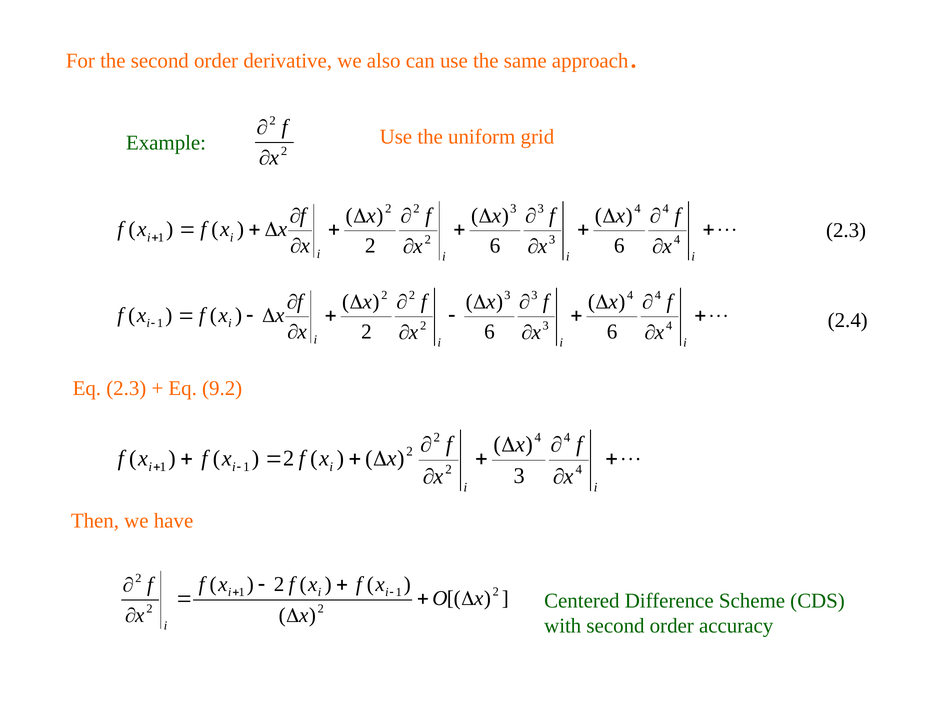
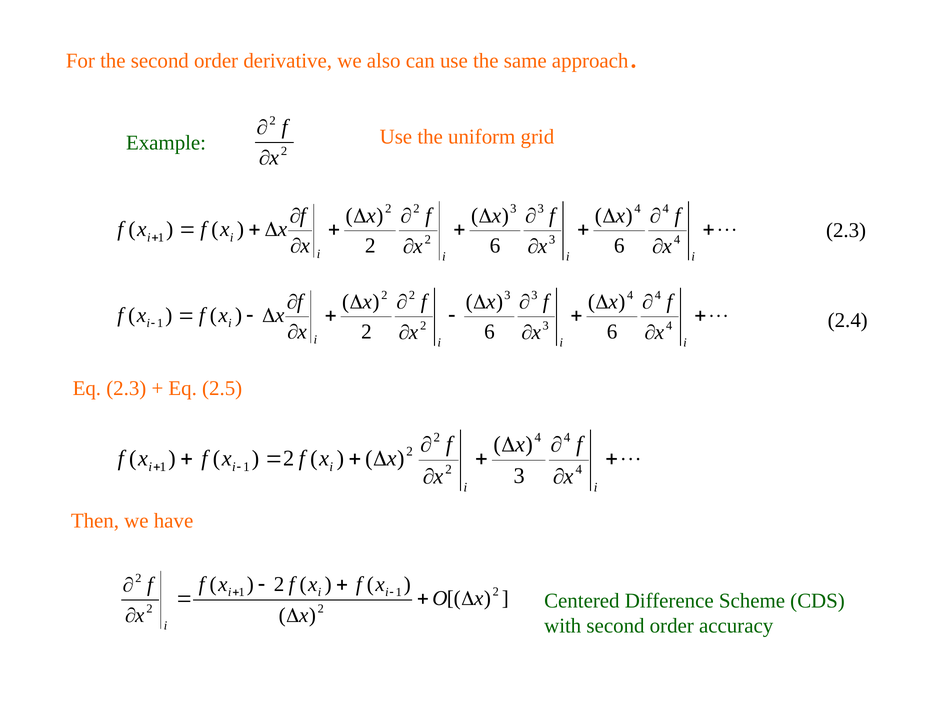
9.2: 9.2 -> 2.5 (222, 388)
